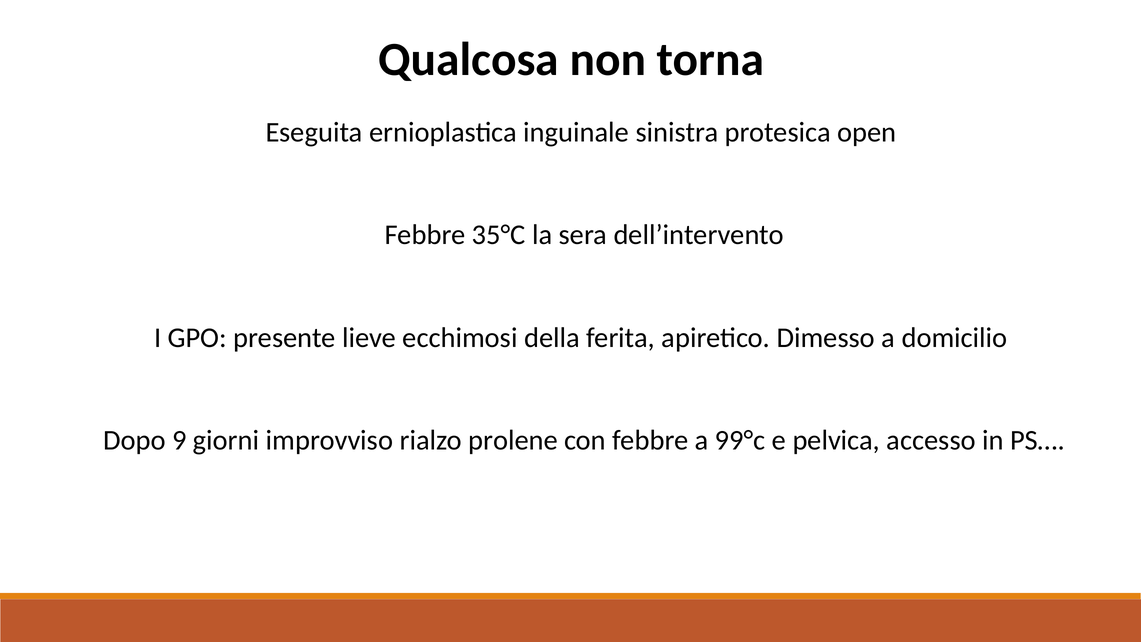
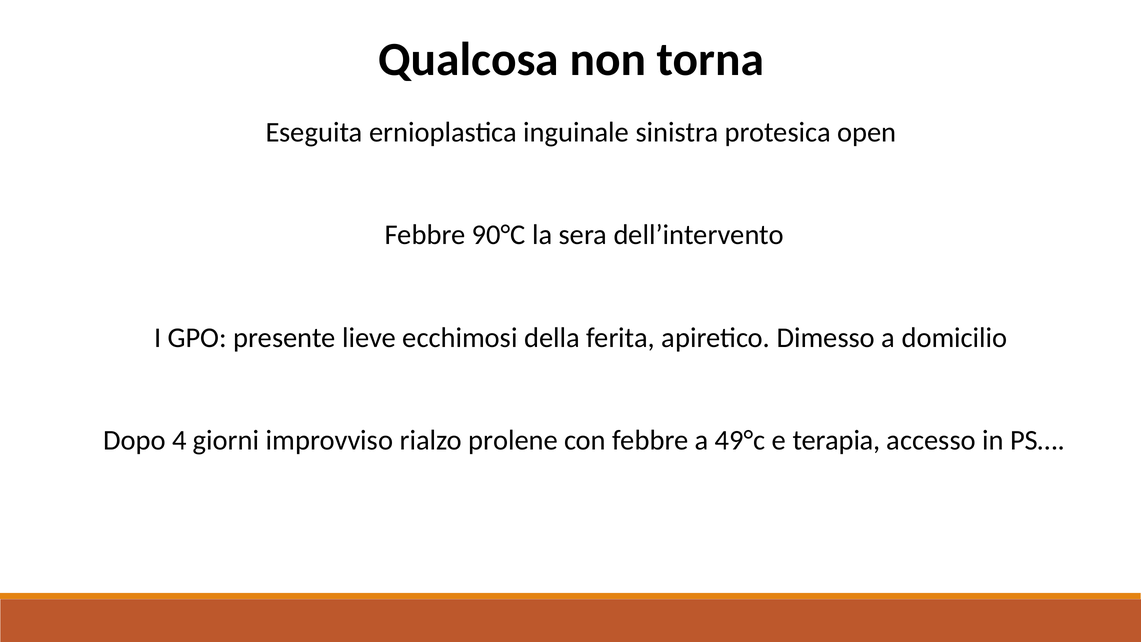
35°C: 35°C -> 90°C (499, 235)
9: 9 -> 4 (179, 440)
99°c: 99°c -> 49°c (740, 440)
pelvica: pelvica -> terapia (836, 440)
